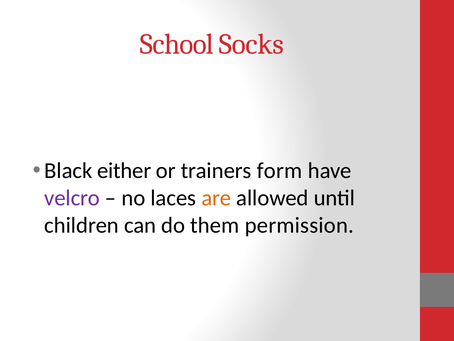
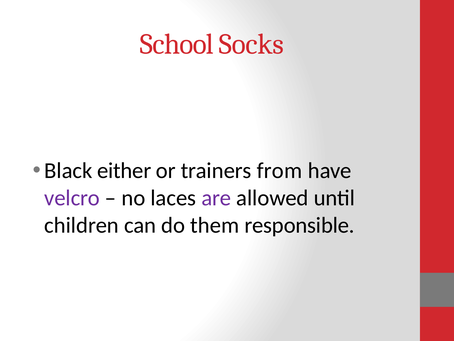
form: form -> from (280, 171)
are colour: orange -> purple (216, 198)
permission: permission -> responsible (300, 225)
